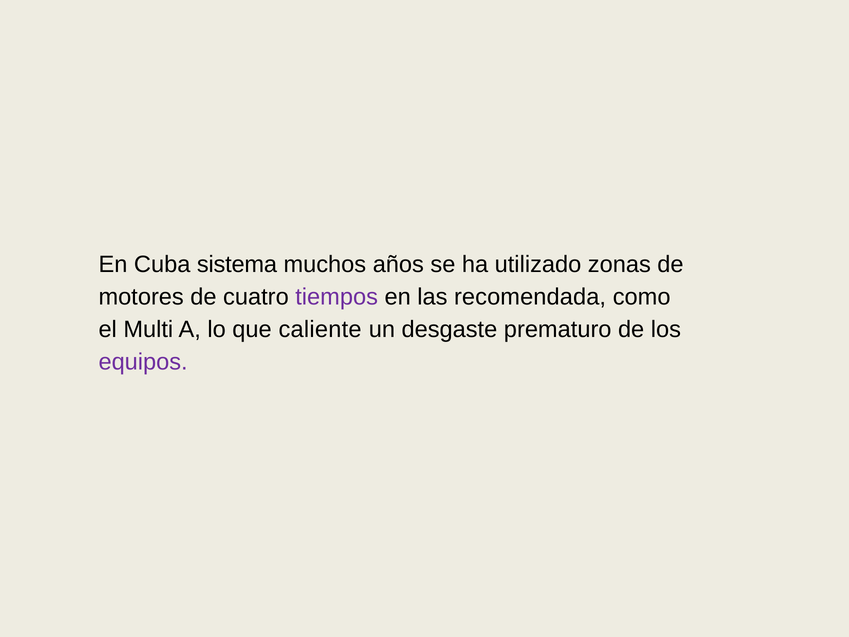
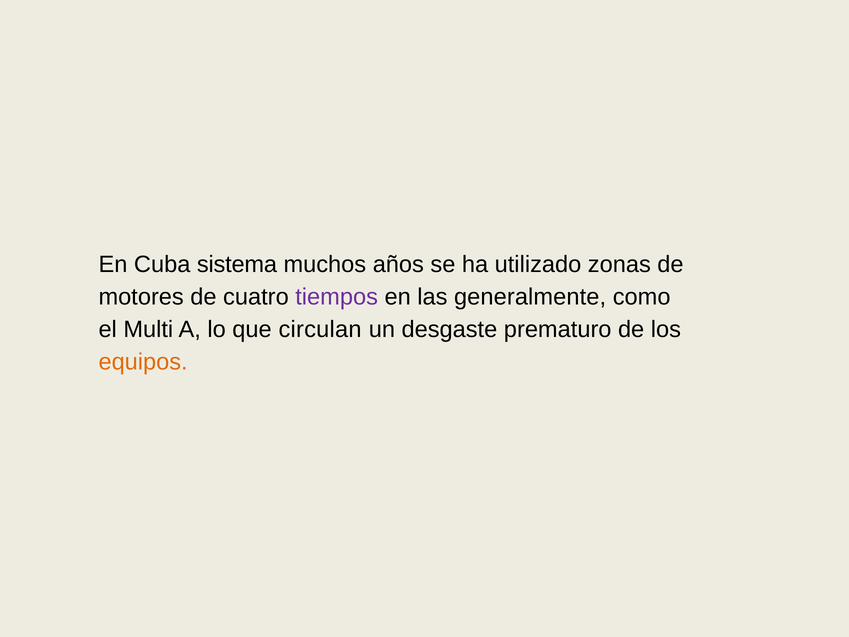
recomendada: recomendada -> generalmente (530, 297)
caliente: caliente -> circulan (320, 329)
equipos colour: purple -> orange (143, 362)
